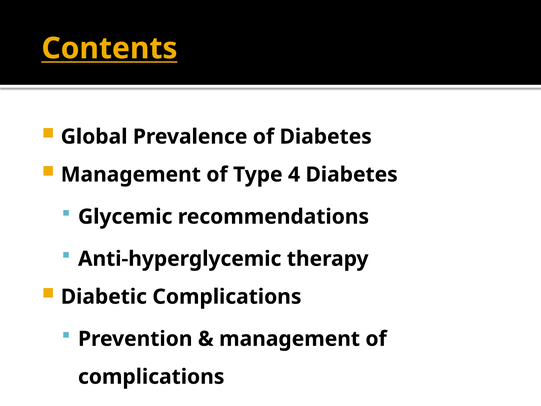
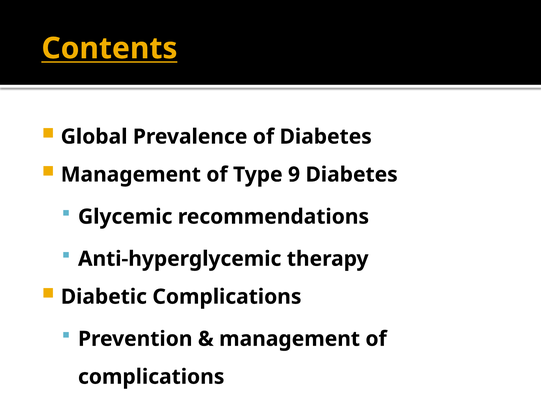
4: 4 -> 9 (294, 174)
